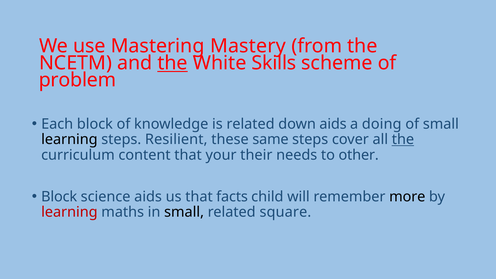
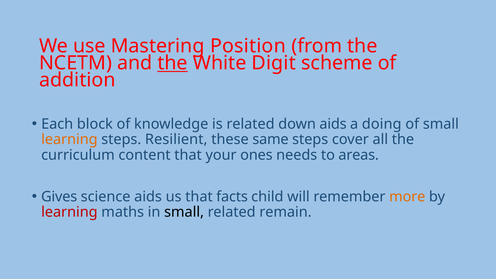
Mastery: Mastery -> Position (248, 46)
Skills: Skills -> Digit (274, 63)
problem: problem -> addition (77, 80)
learning colour: black -> orange (69, 139)
the underline: present -> none (403, 139)
their: their -> ones (256, 155)
other: other -> areas (359, 155)
Block: Block -> Gives (59, 197)
more colour: black -> orange (407, 197)
square: square -> remain (285, 212)
